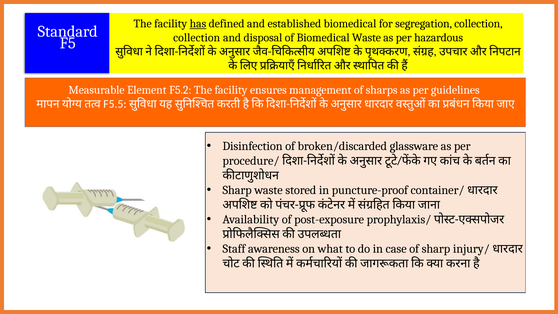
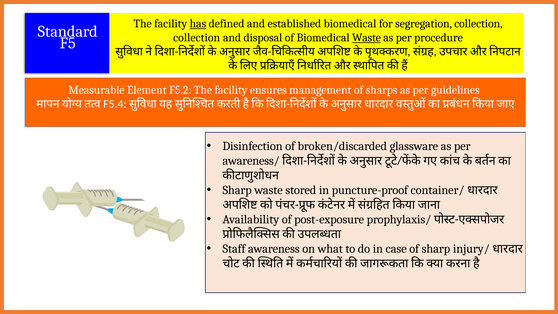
Waste underline: none -> present (366, 38)
hazardous: hazardous -> procedure (439, 38)
F5.5: F5.5 -> F5.4 (115, 104)
procedure/: procedure/ -> awareness/ (251, 161)
